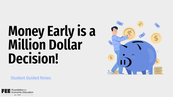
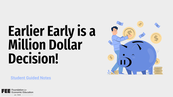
Money: Money -> Earlier (26, 31)
